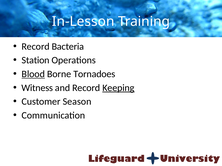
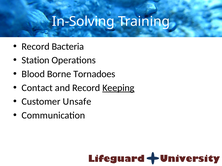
In-Lesson: In-Lesson -> In-Solving (83, 21)
Blood underline: present -> none (33, 74)
Witness: Witness -> Contact (37, 88)
Season: Season -> Unsafe (77, 102)
